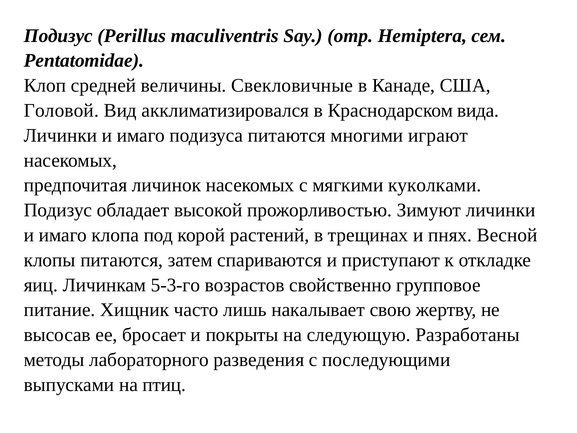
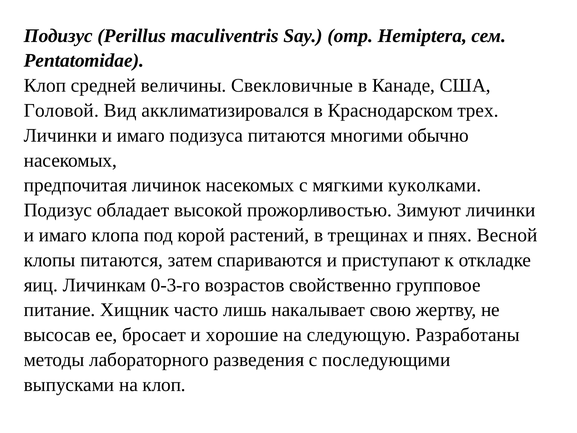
вида: вида -> трех (478, 110)
играют: играют -> обычно (438, 135)
5-3-го: 5-3-го -> 0-3-го (175, 285)
покрыты: покрыты -> хорошие (242, 335)
на птиц: птиц -> клоп (164, 385)
